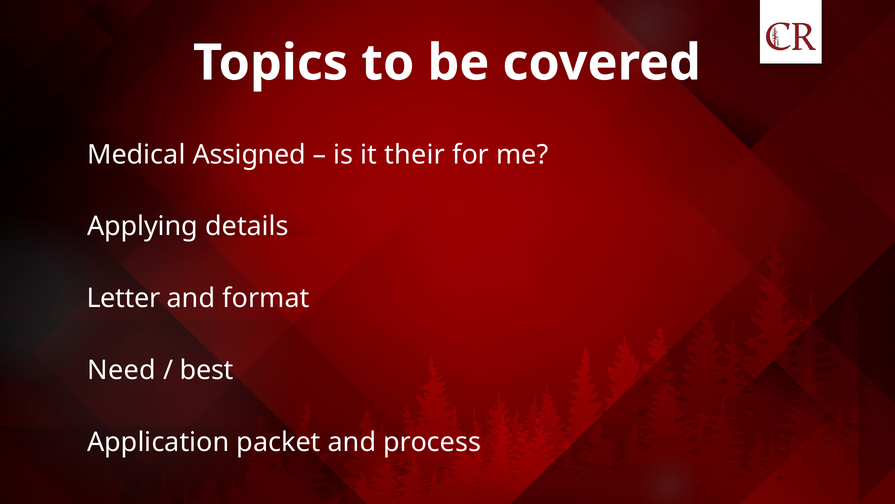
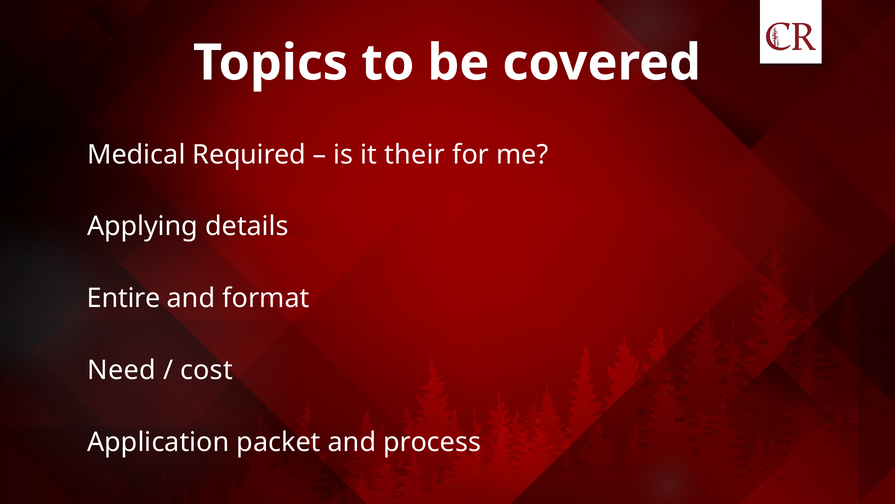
Assigned: Assigned -> Required (249, 154)
Letter: Letter -> Entire (124, 298)
best: best -> cost (206, 370)
